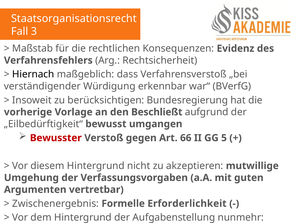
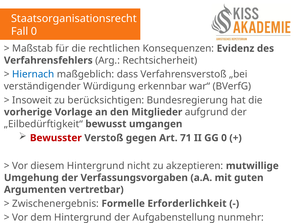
Fall 3: 3 -> 0 (34, 31)
Hiernach colour: black -> blue (33, 74)
Beschließt: Beschließt -> Mitglieder (157, 112)
66: 66 -> 71 (186, 138)
GG 5: 5 -> 0 (224, 138)
